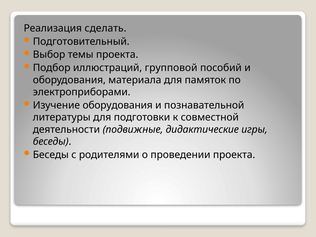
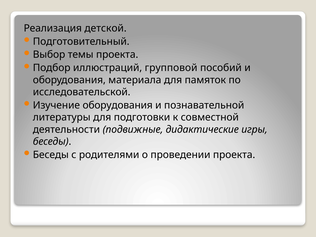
сделать: сделать -> детской (106, 28)
электроприборами: электроприборами -> исследовательской (82, 92)
